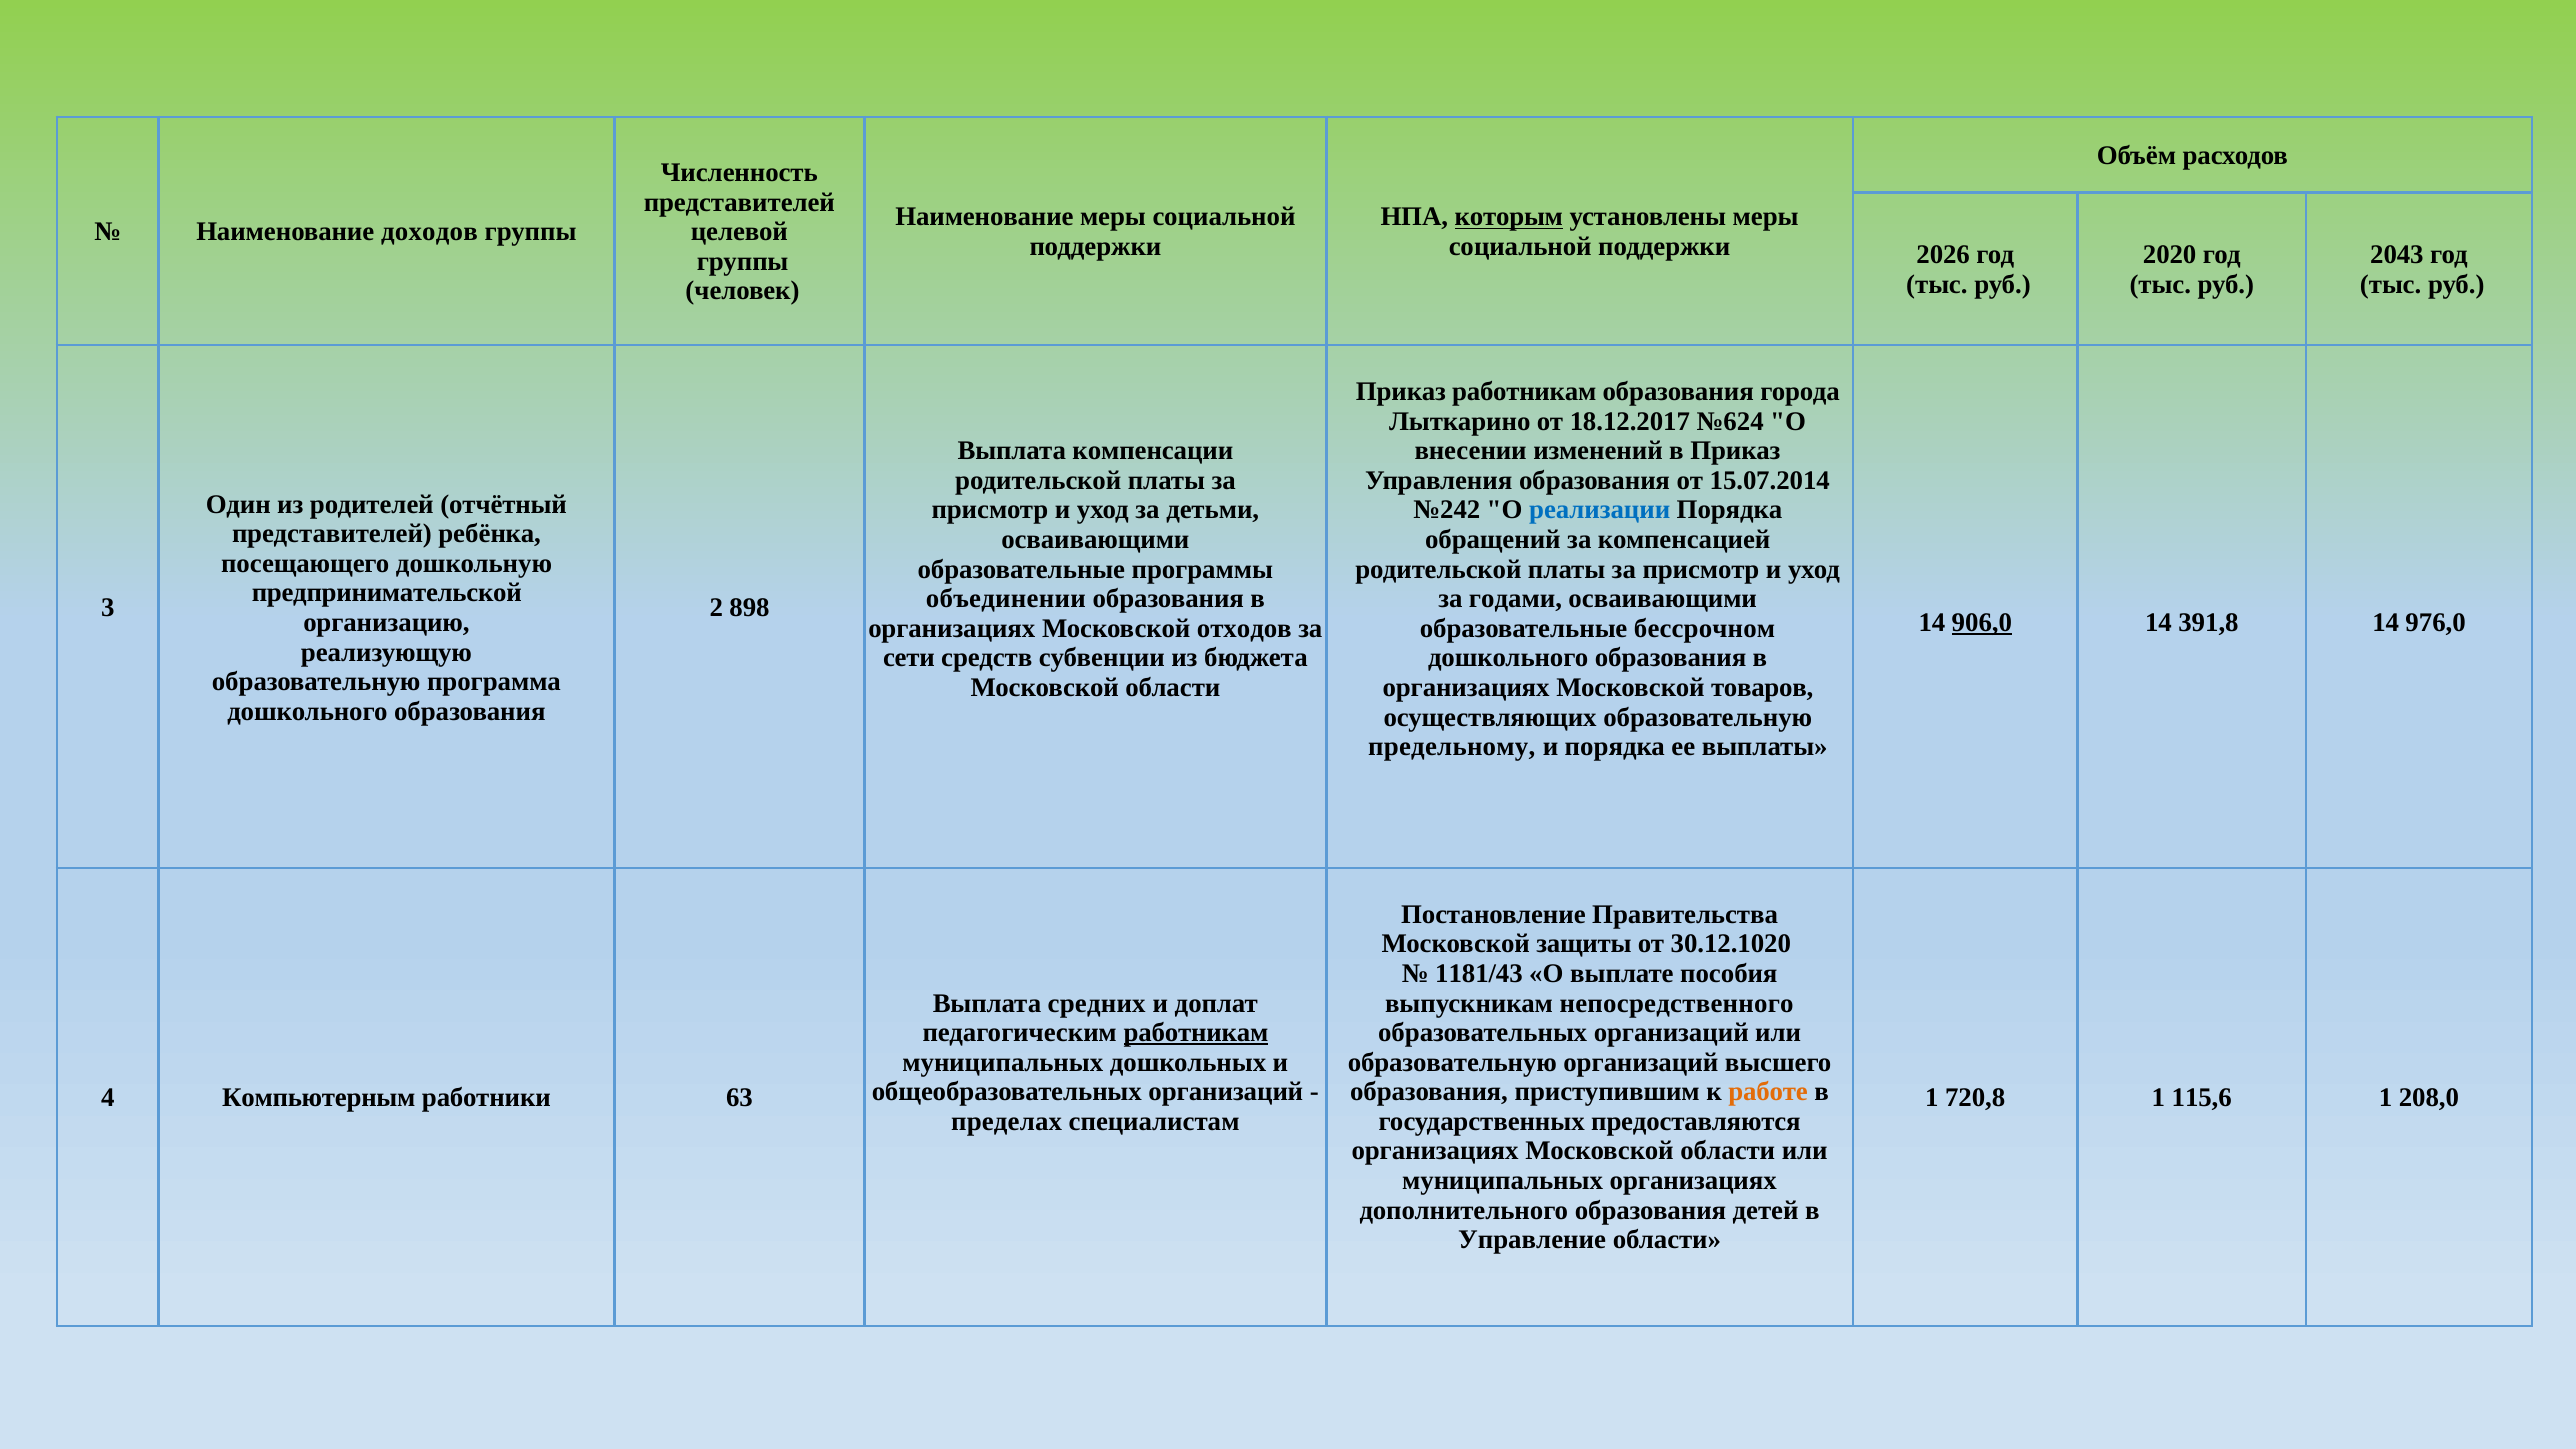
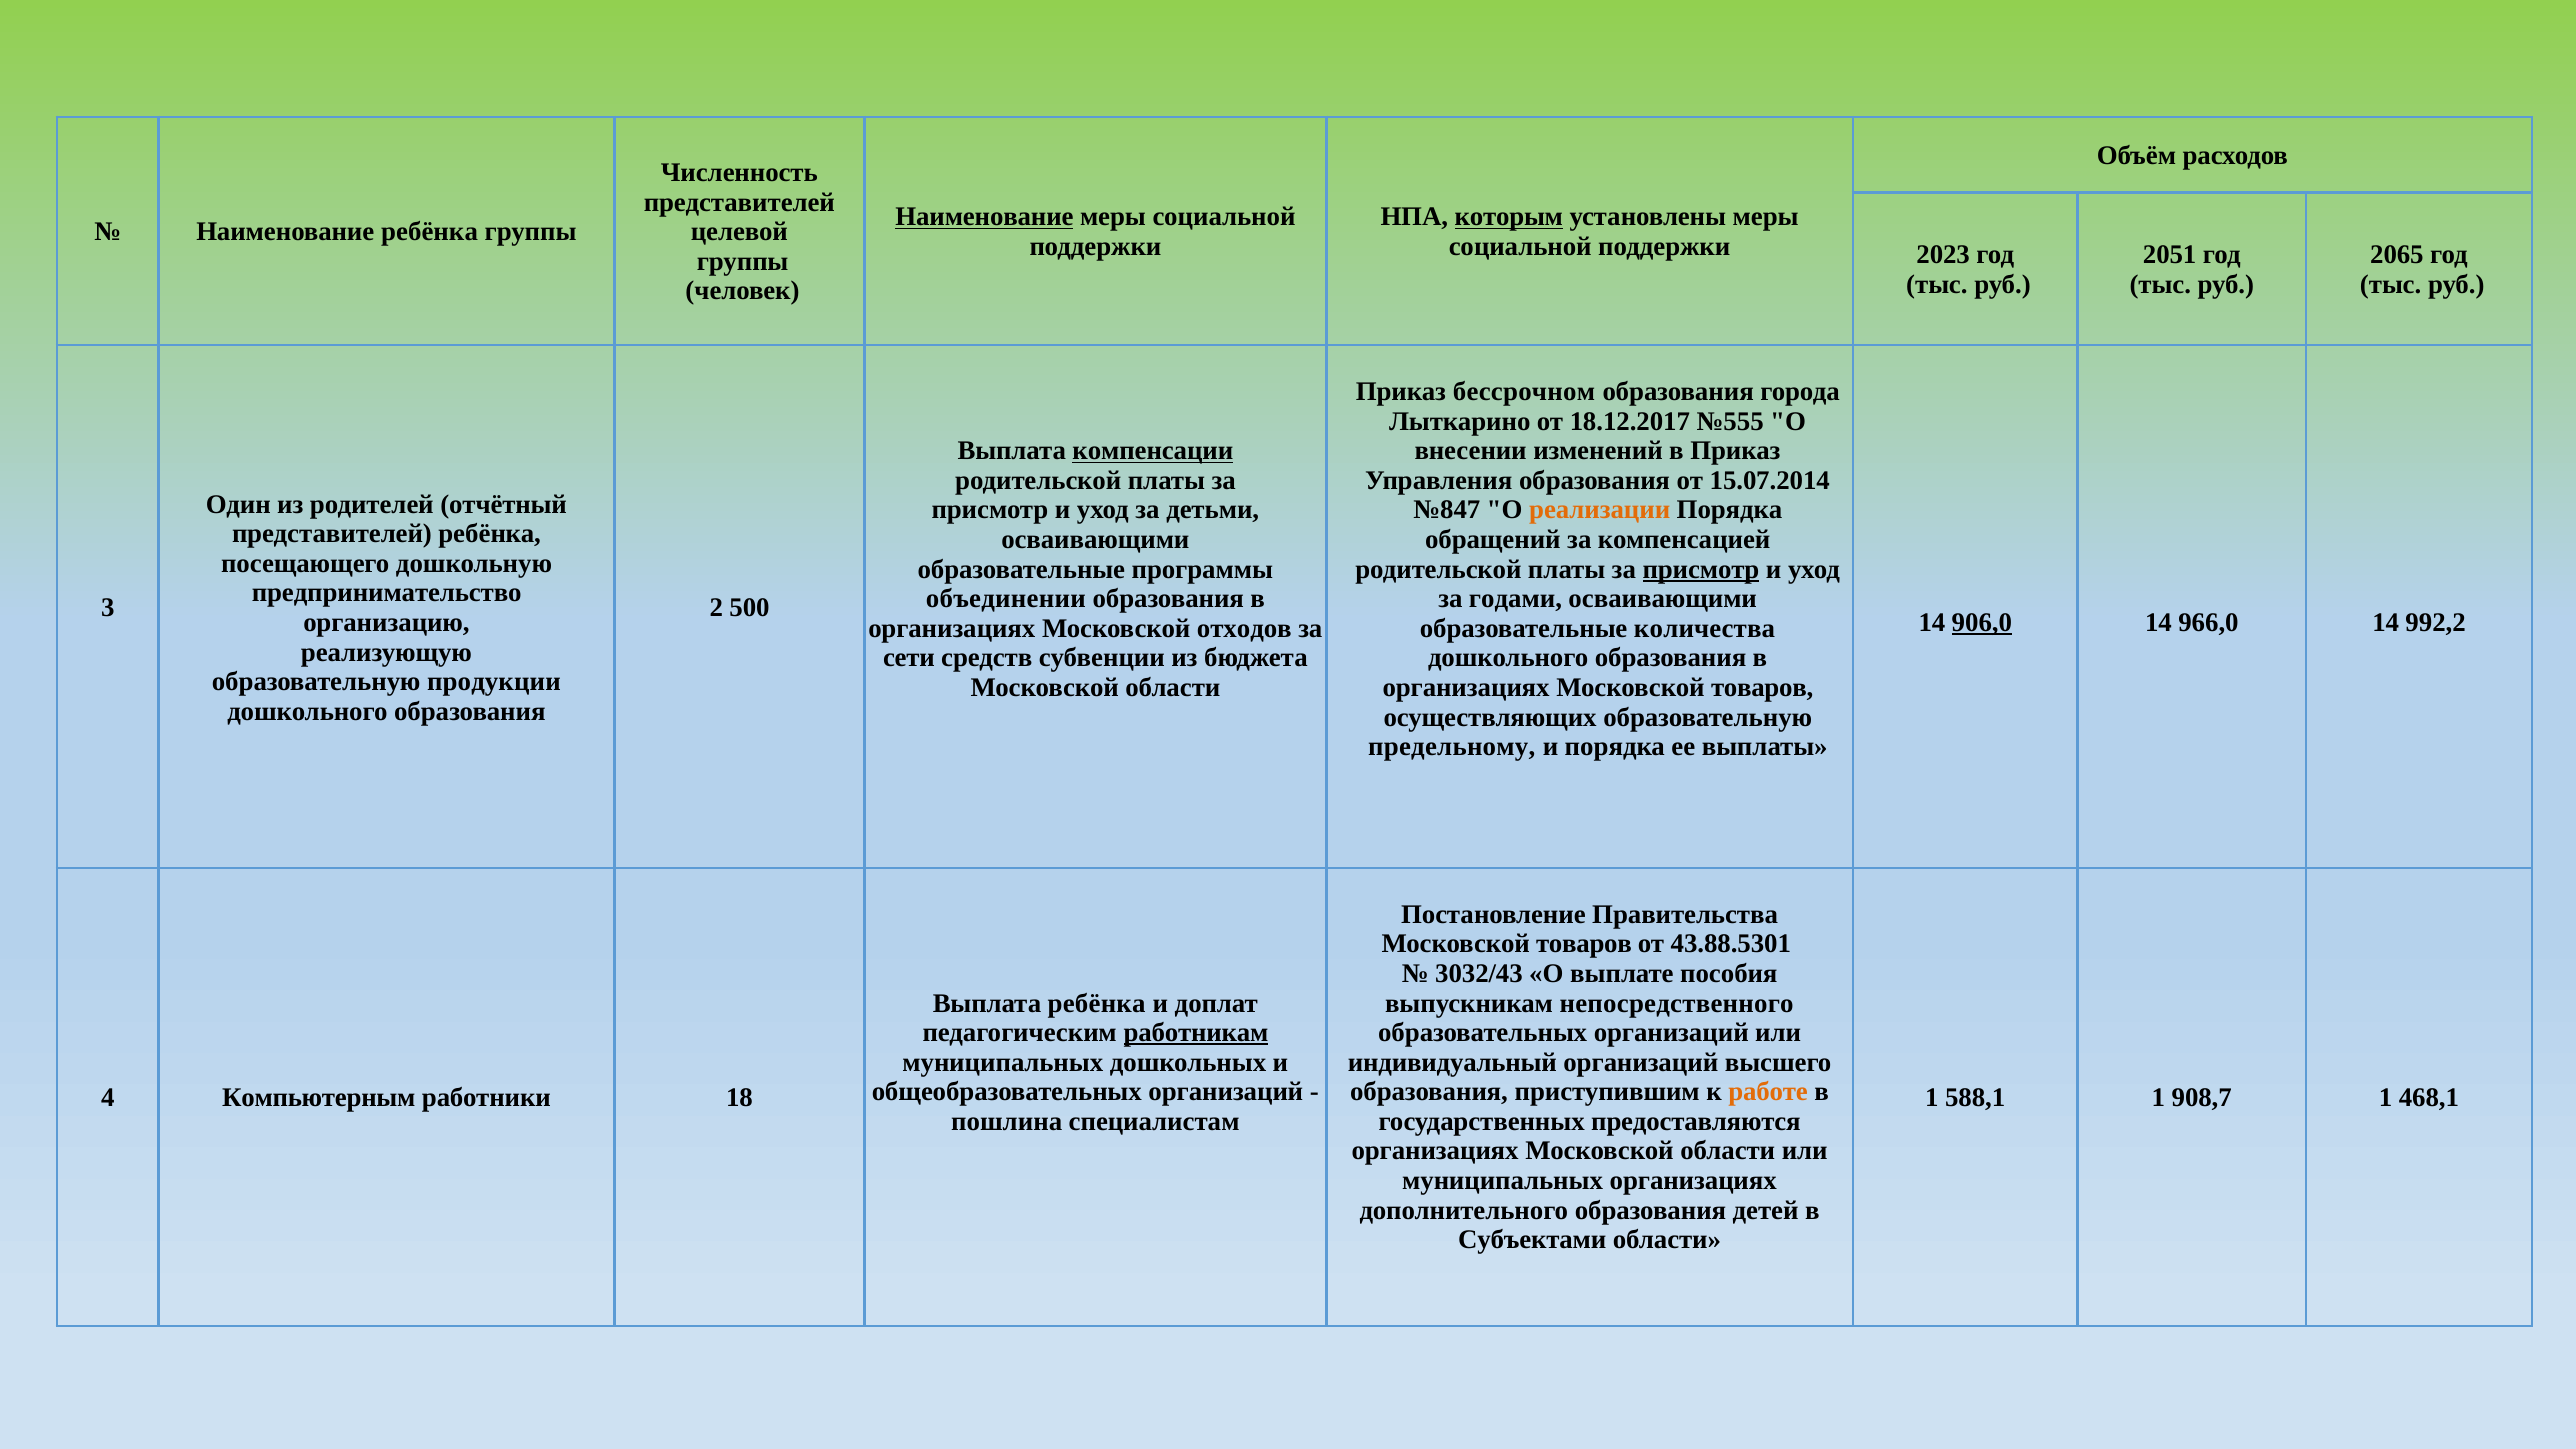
Наименование underline: none -> present (984, 217)
Наименование доходов: доходов -> ребёнка (430, 232)
2026: 2026 -> 2023 (1943, 255)
2020: 2020 -> 2051 (2170, 255)
2043: 2043 -> 2065 (2397, 255)
Приказ работникам: работникам -> бессрочном (1524, 392)
№624: №624 -> №555 (1730, 421)
компенсации underline: none -> present (1153, 451)
№242: №242 -> №847 (1447, 510)
реализации colour: blue -> orange (1600, 510)
присмотр underline: none -> present (1701, 569)
предпринимательской: предпринимательской -> предпринимательство (387, 593)
898: 898 -> 500 (750, 608)
391,8: 391,8 -> 966,0 (2208, 623)
976,0: 976,0 -> 992,2 (2436, 623)
бессрочном: бессрочном -> количества (1705, 628)
программа: программа -> продукции (494, 682)
защиты: защиты -> товаров (1584, 944)
30.12.1020: 30.12.1020 -> 43.88.5301 (1731, 944)
1181/43: 1181/43 -> 3032/43 (1479, 974)
Выплата средних: средних -> ребёнка (1097, 1003)
образовательную: образовательную -> индивидуальный (1452, 1062)
63: 63 -> 18 (739, 1098)
720,8: 720,8 -> 588,1 (1975, 1098)
115,6: 115,6 -> 908,7 (2202, 1098)
208,0: 208,0 -> 468,1 (2429, 1098)
пределах: пределах -> пошлина (1007, 1122)
Управление: Управление -> Субъектами (1532, 1240)
